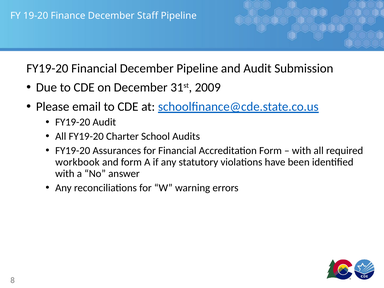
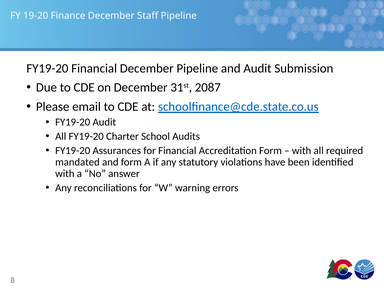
2009: 2009 -> 2087 (208, 87)
workbook: workbook -> mandated (77, 162)
